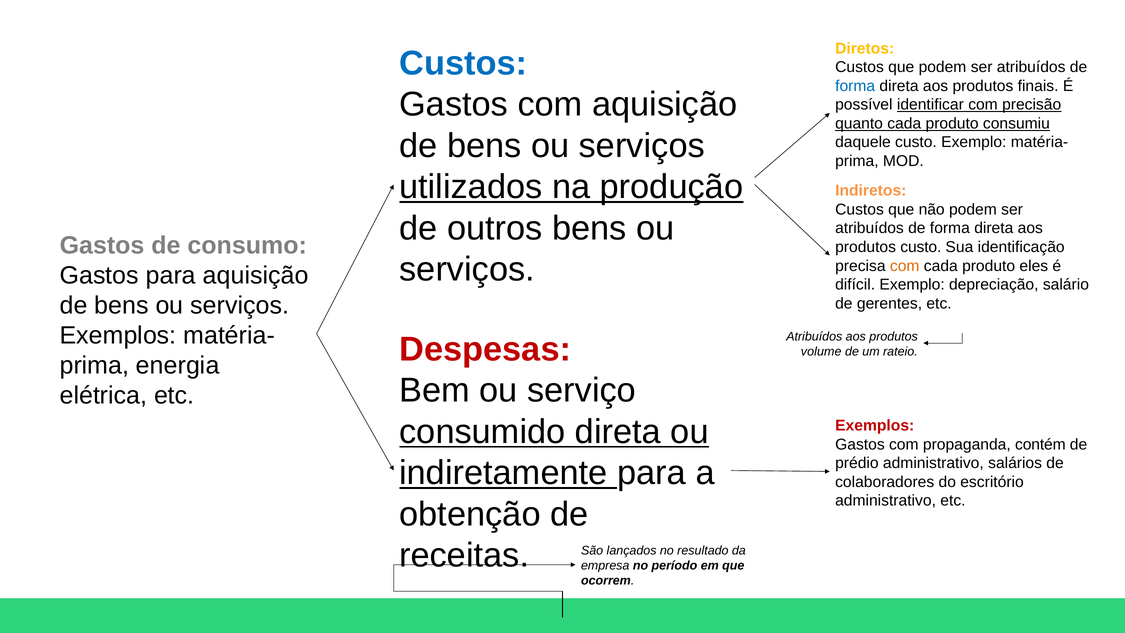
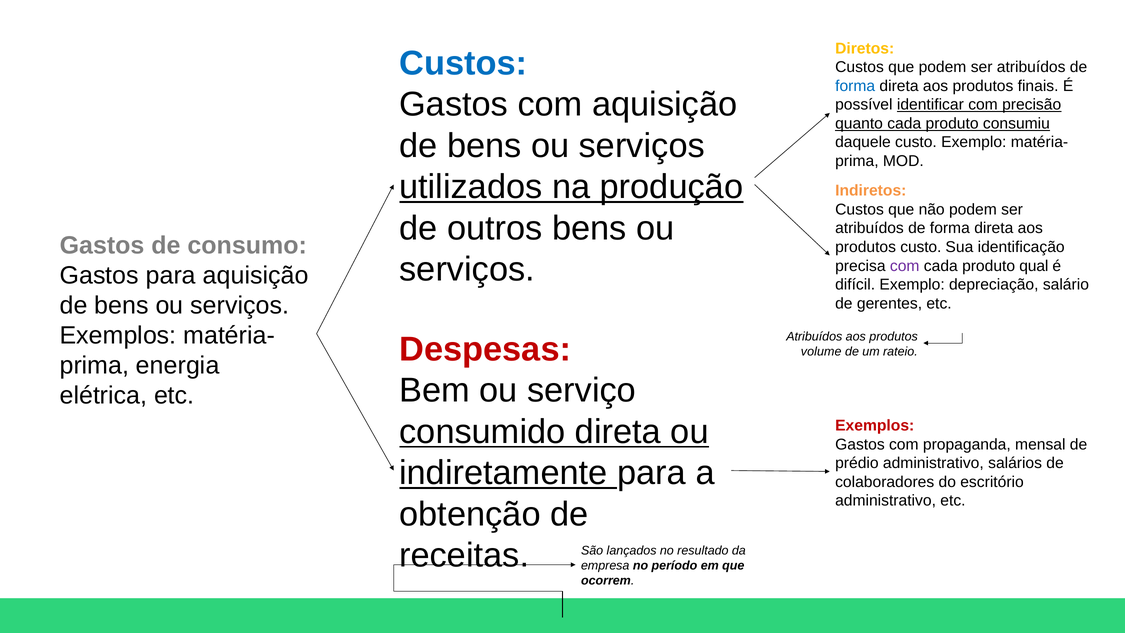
com colour: orange -> purple (905, 266)
eles: eles -> qual (1034, 266)
contém: contém -> mensal (1040, 444)
